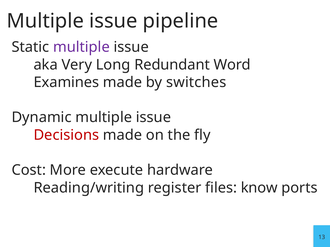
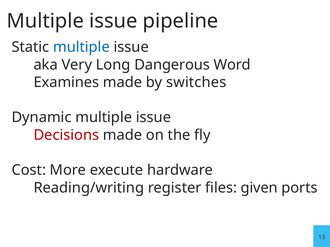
multiple colour: purple -> blue (81, 47)
Redundant: Redundant -> Dangerous (172, 65)
know: know -> given (259, 188)
